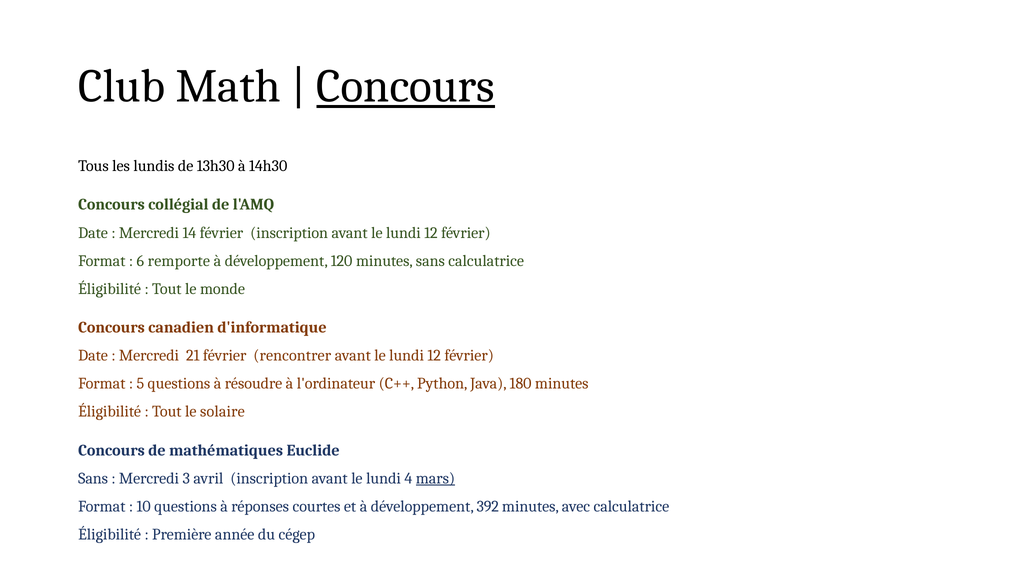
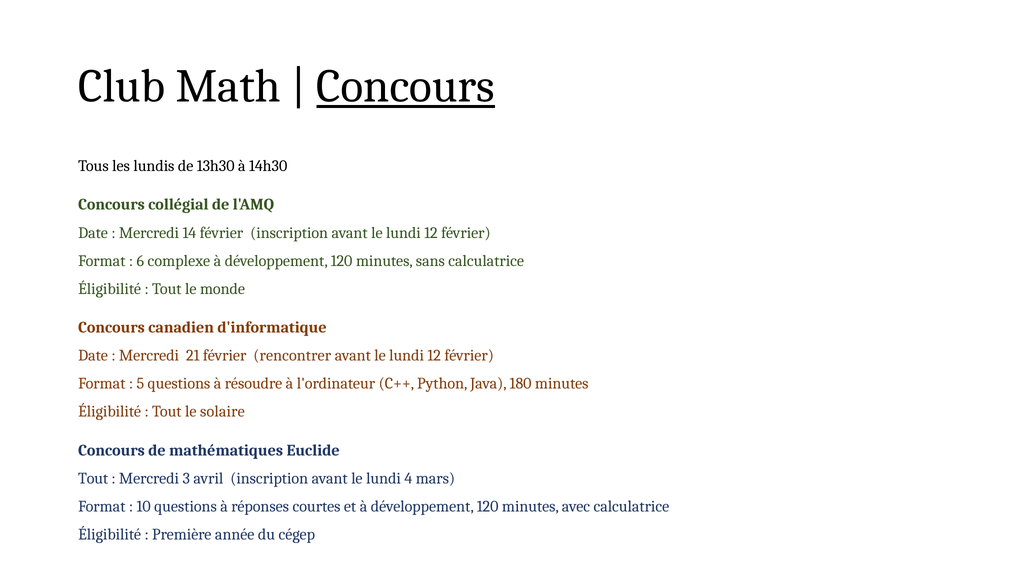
remporte: remporte -> complexe (179, 261)
Sans: Sans -> Tout (93, 478)
mars underline: present -> none (435, 478)
et à développement 392: 392 -> 120 (488, 506)
